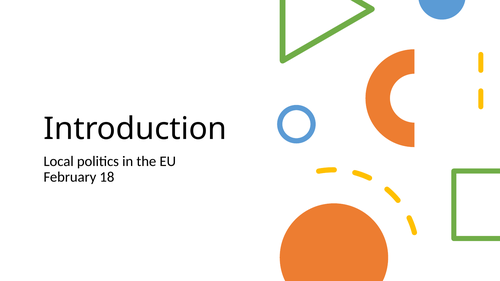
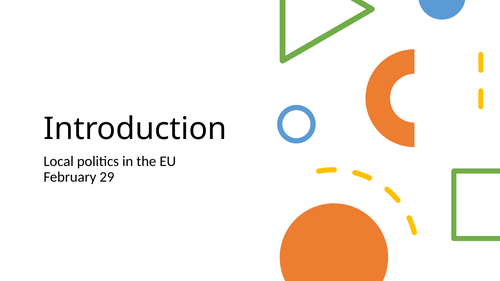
18: 18 -> 29 (107, 177)
